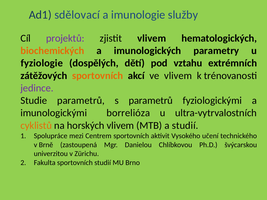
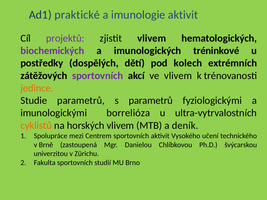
sdělovací: sdělovací -> praktické (77, 15)
imunologie služby: služby -> aktivit (183, 15)
biochemických colour: orange -> purple (52, 51)
parametry: parametry -> tréninkové (216, 51)
fyziologie: fyziologie -> postředky (42, 63)
vztahu: vztahu -> kolech (188, 63)
sportovních colour: orange -> purple (98, 76)
jedince colour: purple -> orange (37, 88)
a studií: studií -> deník (185, 126)
